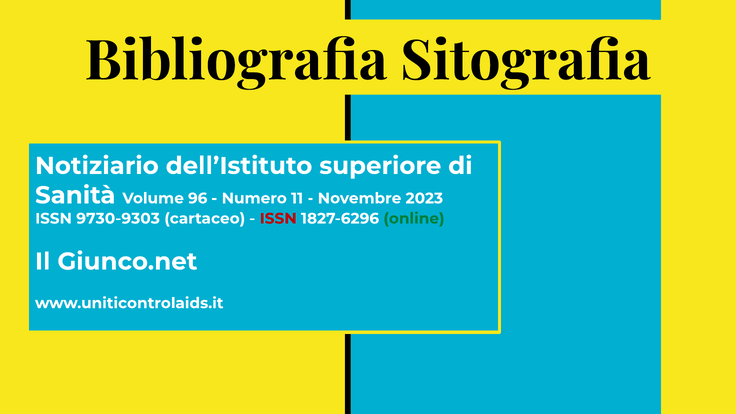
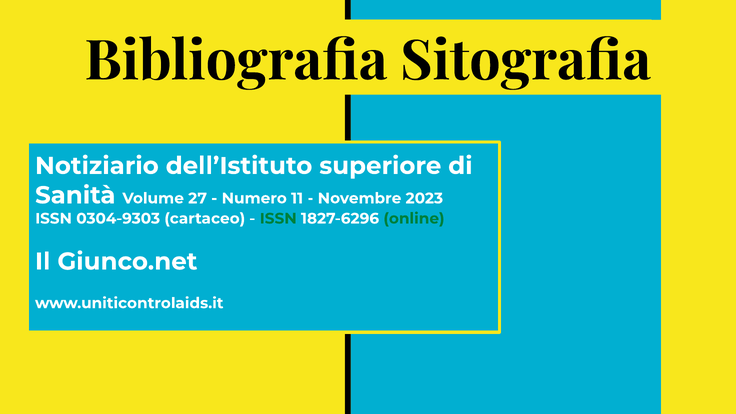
96: 96 -> 27 (198, 198)
9730-9303: 9730-9303 -> 0304-9303 (118, 219)
ISSN colour: red -> green (278, 219)
